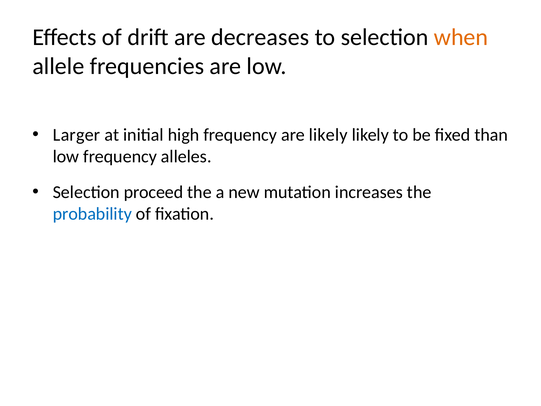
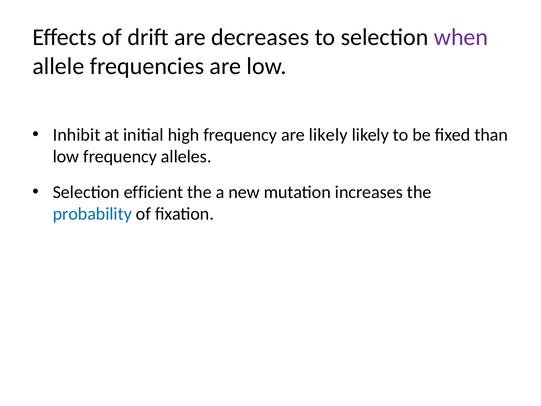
when colour: orange -> purple (461, 37)
Larger: Larger -> Inhibit (77, 135)
proceed: proceed -> efficient (153, 192)
